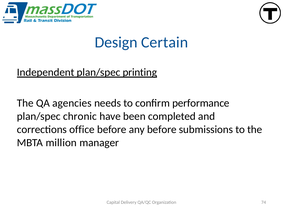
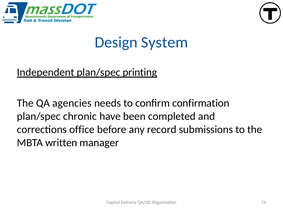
Certain: Certain -> System (165, 42)
performance: performance -> confirmation (201, 103)
any before: before -> record (162, 130)
million: million -> written (61, 143)
